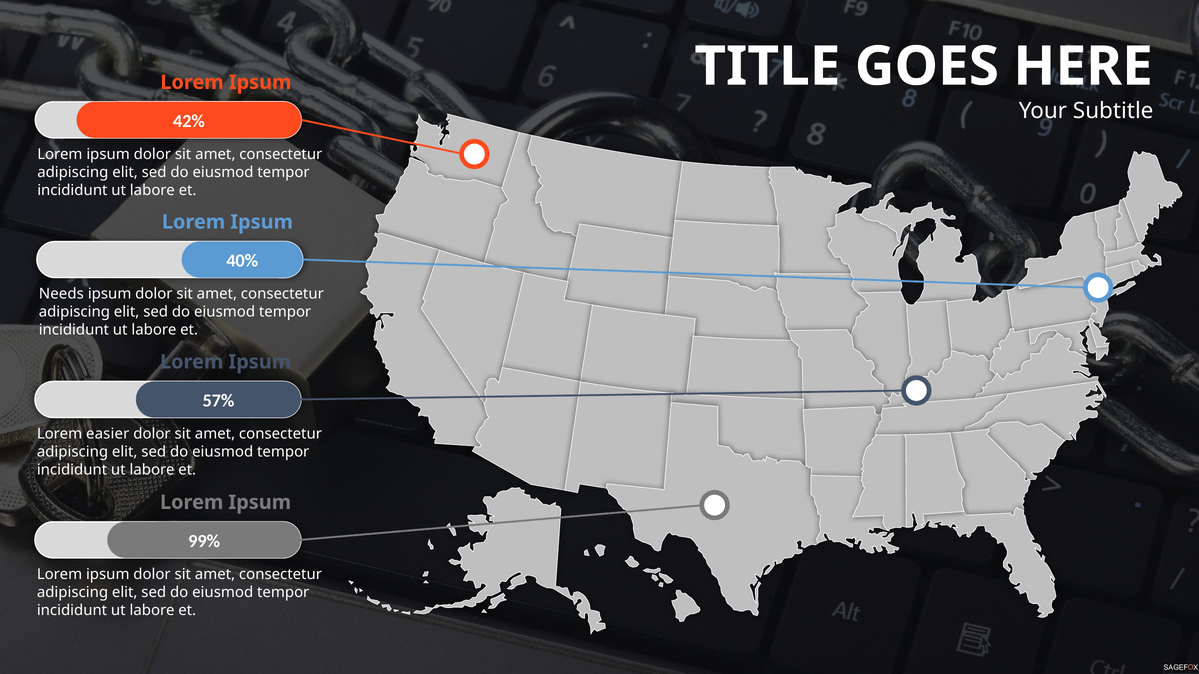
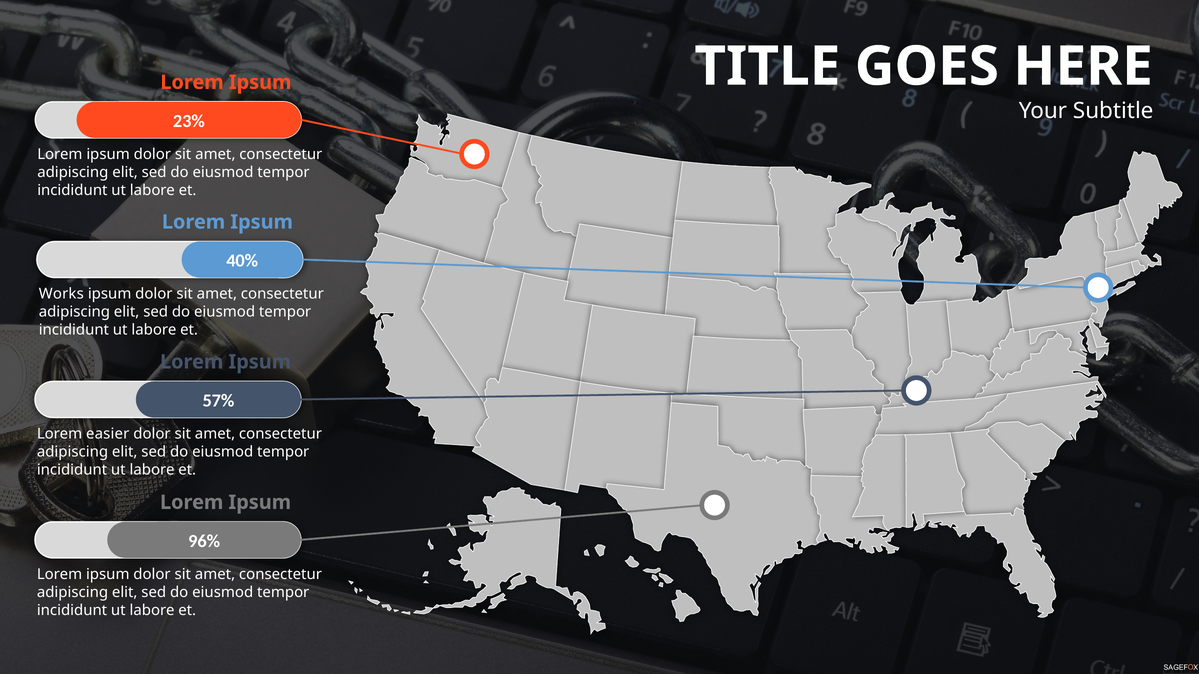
42%: 42% -> 23% (189, 121)
Needs: Needs -> Works (61, 294)
99%: 99% -> 96% (204, 541)
